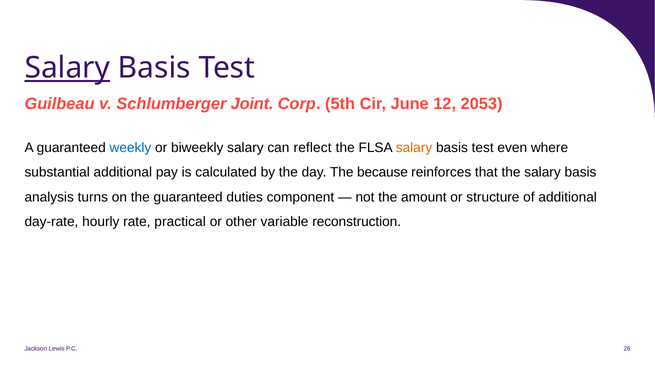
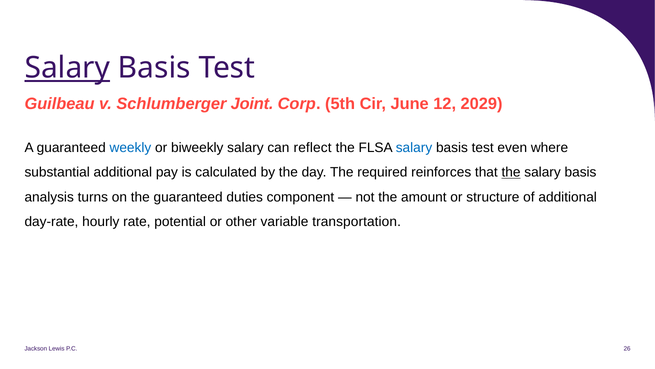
2053: 2053 -> 2029 (482, 104)
salary colour: orange -> blue (414, 148)
because: because -> required (382, 172)
the underline: none -> present (511, 172)
practical: practical -> potential (180, 221)
reconstruction: reconstruction -> transportation (357, 221)
